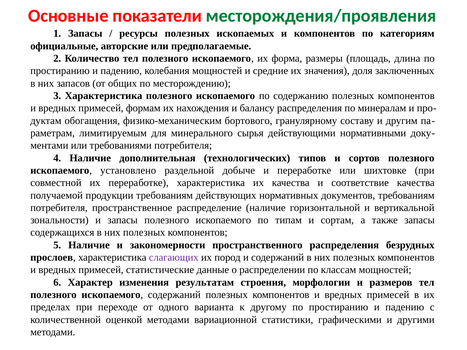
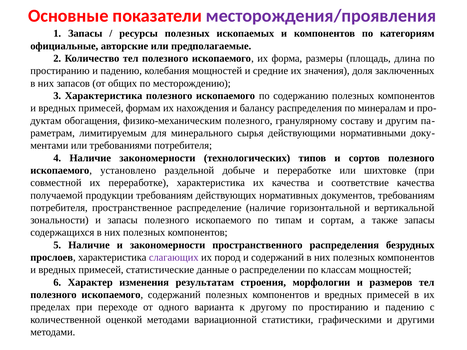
месторождения/проявления colour: green -> purple (321, 16)
физико-механическим бортового: бортового -> полезного (249, 121)
Наличие дополнительная: дополнительная -> закономерности (157, 158)
